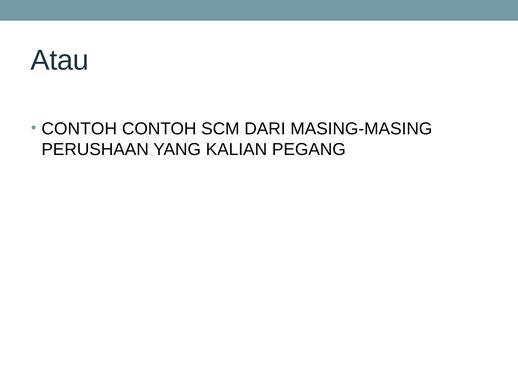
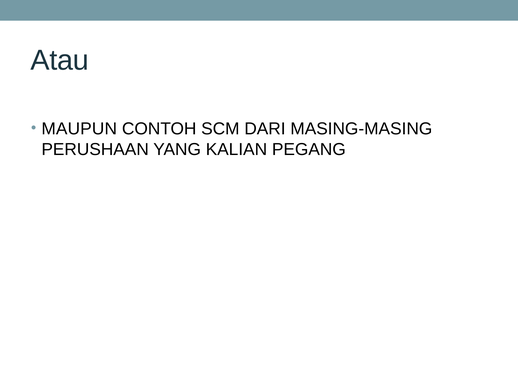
CONTOH: CONTOH -> MAUPUN (79, 128)
